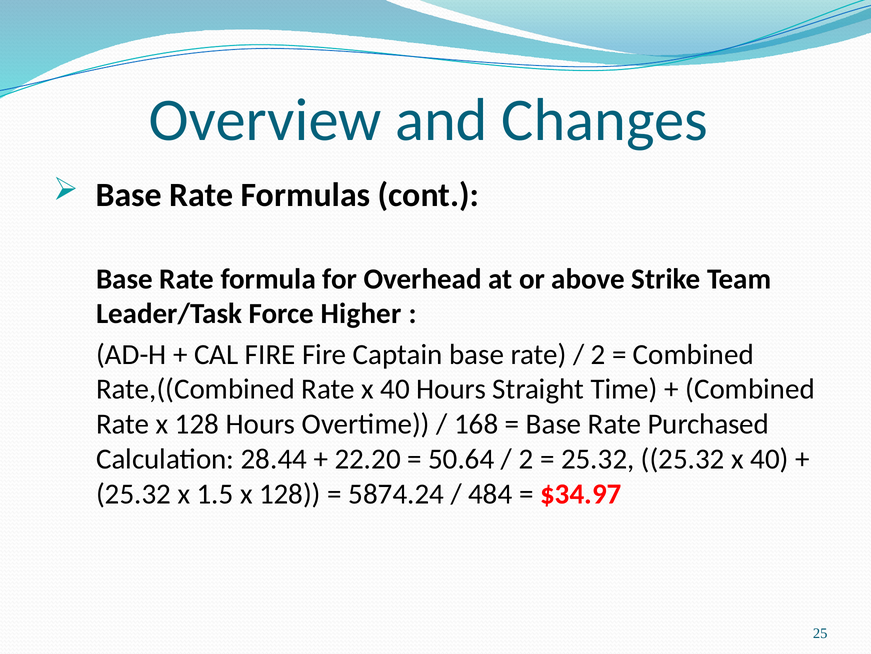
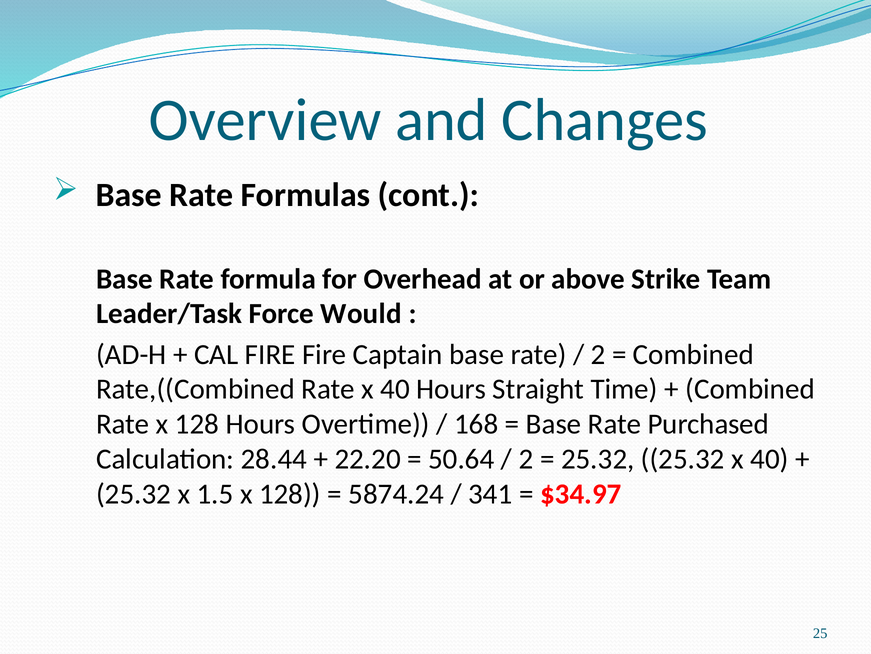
Higher: Higher -> Would (361, 313)
484: 484 -> 341 (490, 493)
